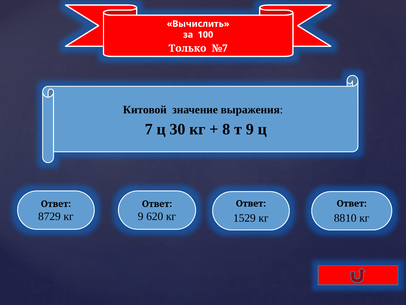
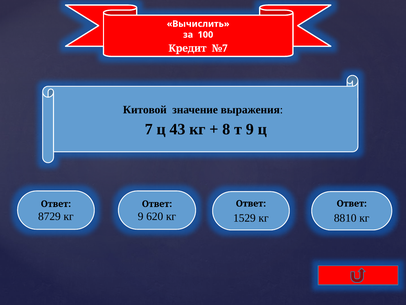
Только: Только -> Кредит (187, 48)
30: 30 -> 43 (177, 129)
